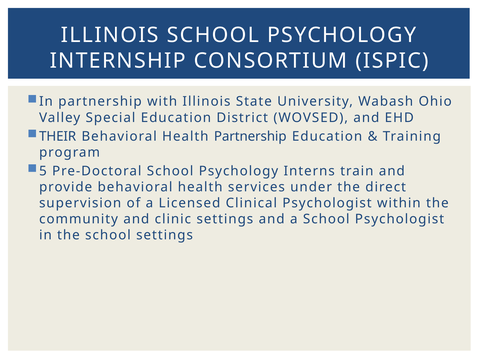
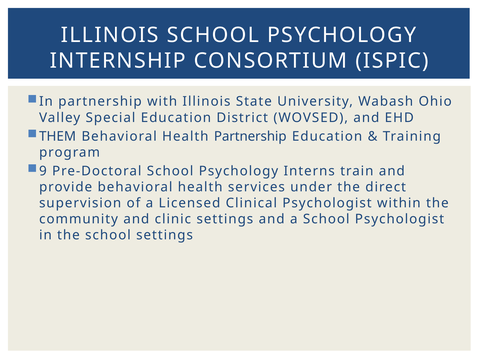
THEIR: THEIR -> THEM (58, 136)
5: 5 -> 9 (43, 171)
